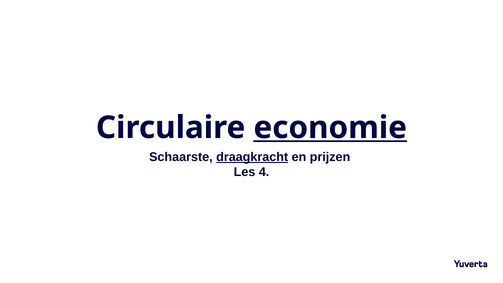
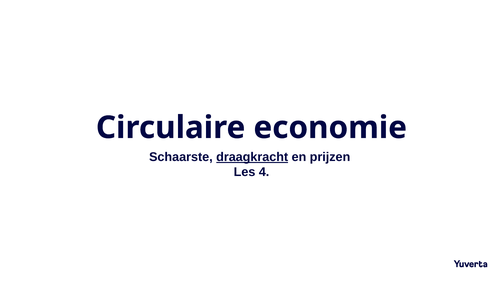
economie underline: present -> none (330, 128)
